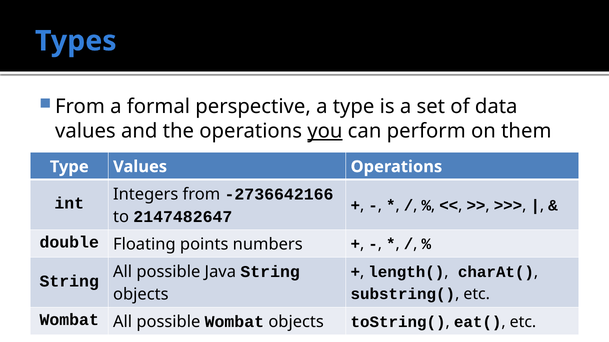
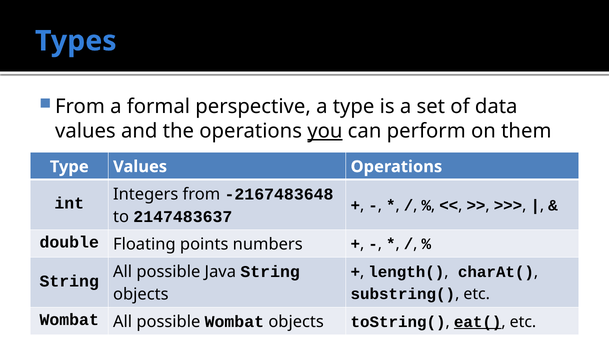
-2736642166: -2736642166 -> -2167483648 (279, 195)
2147482647: 2147482647 -> 2147483637 (183, 217)
eat( underline: none -> present (478, 322)
